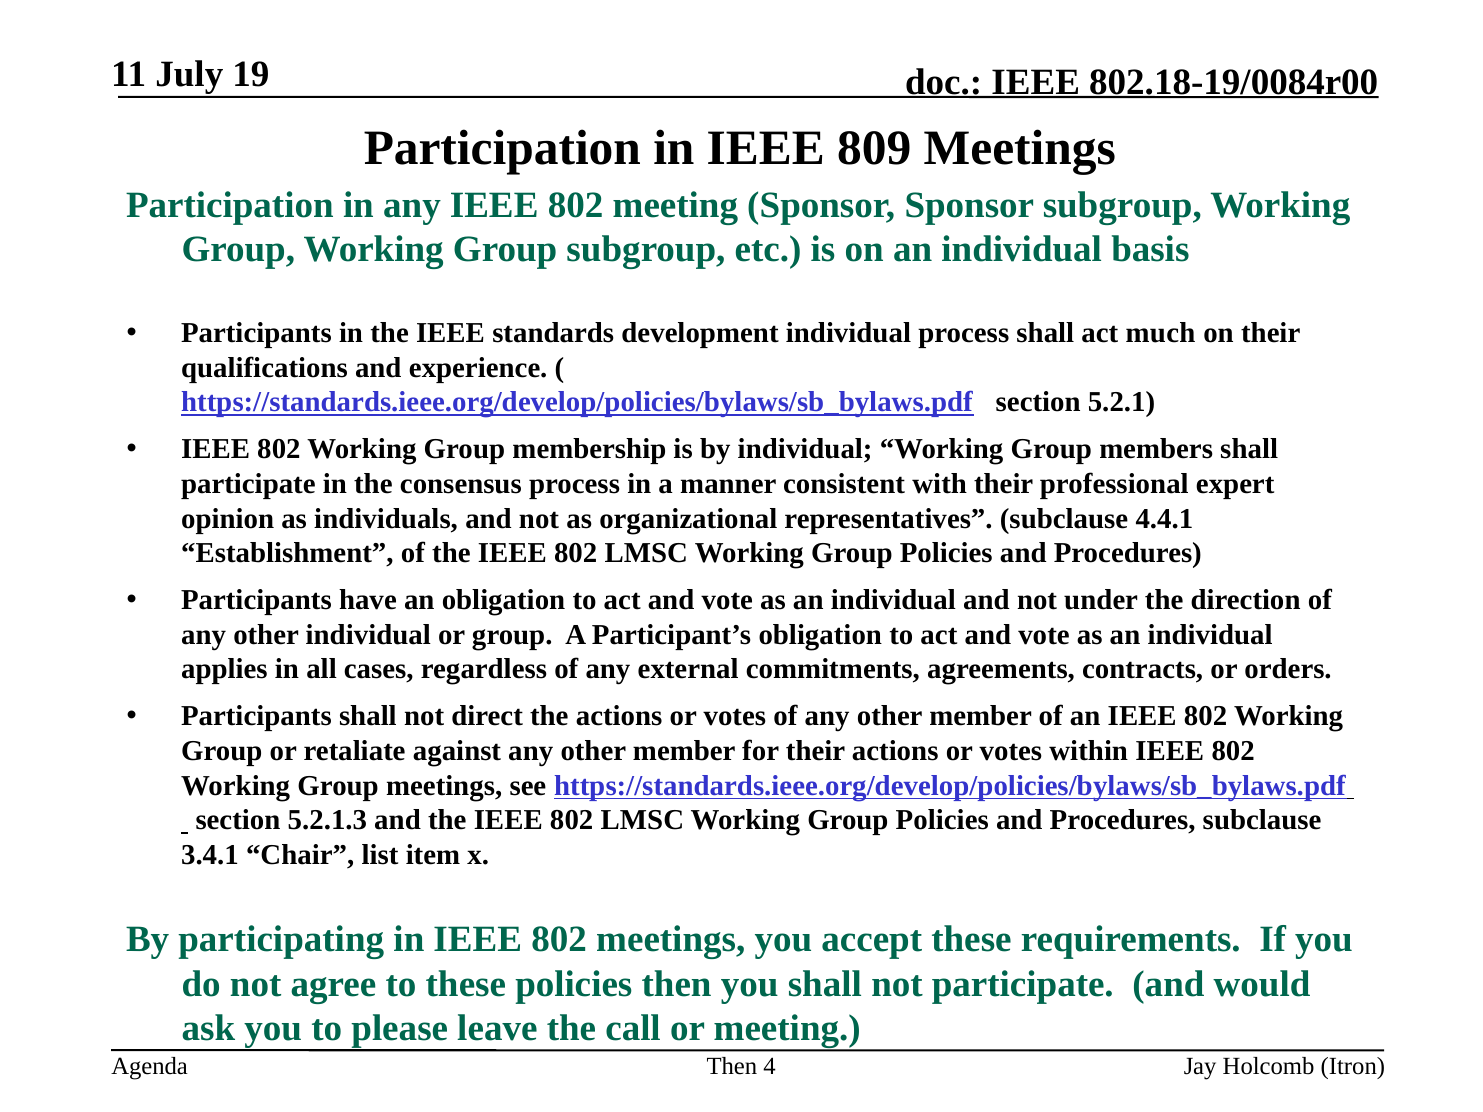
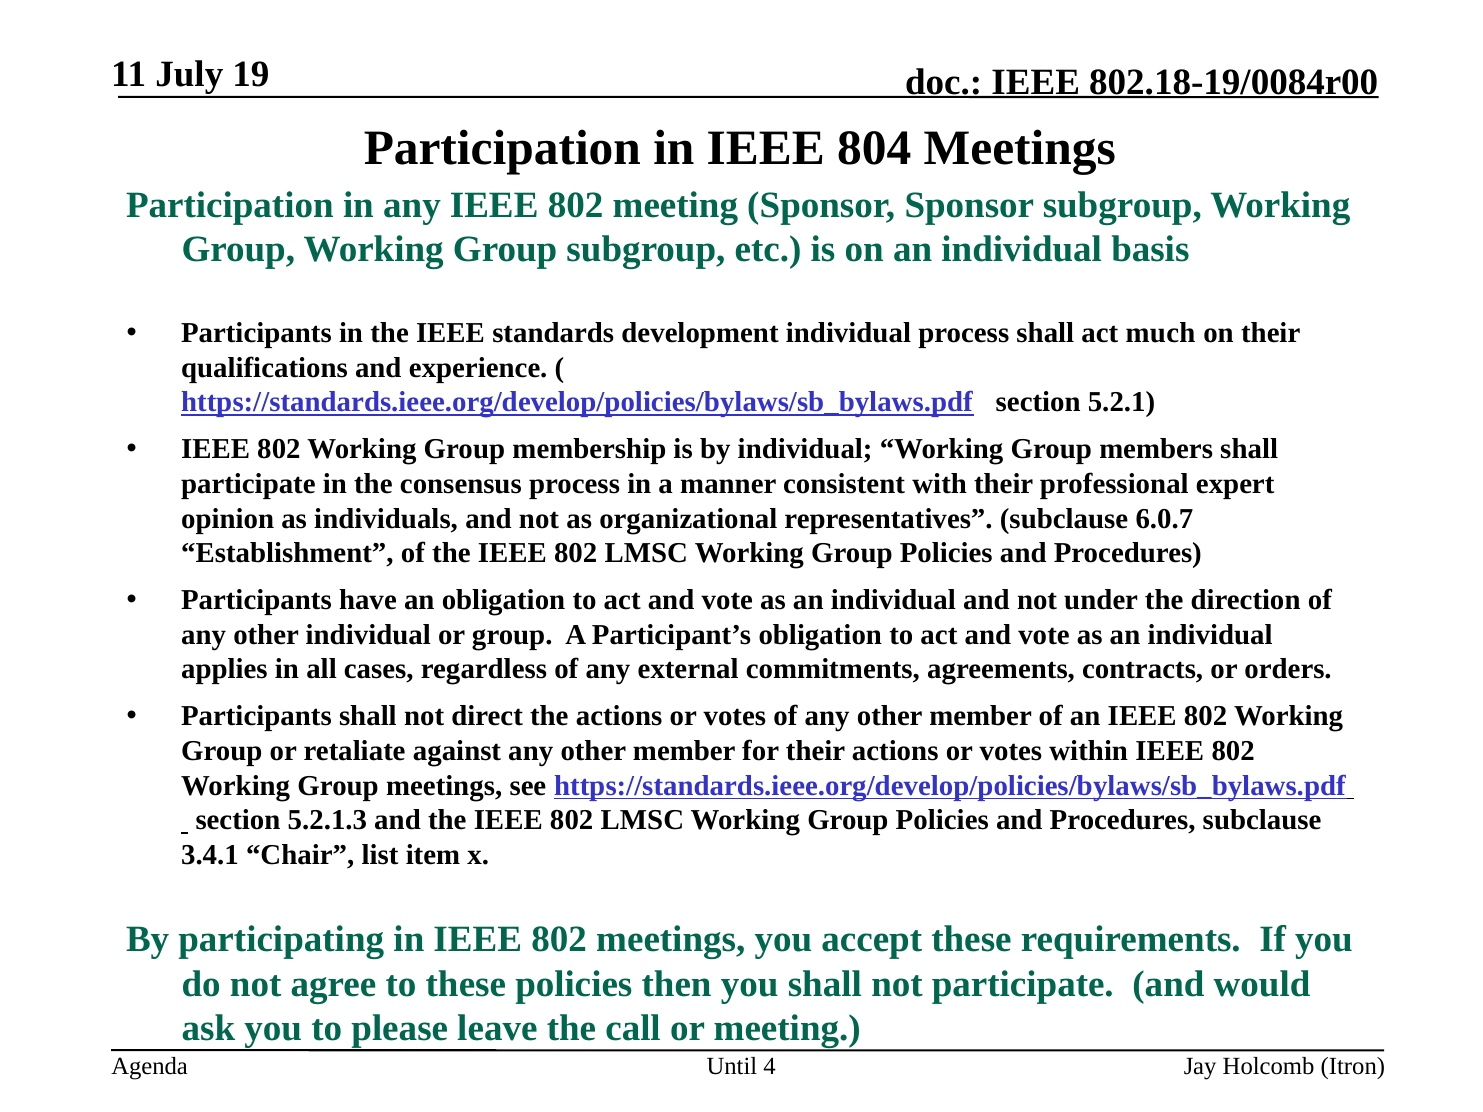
809: 809 -> 804 (874, 148)
4.4.1: 4.4.1 -> 6.0.7 (1164, 519)
Then: Then -> Until (732, 1067)
